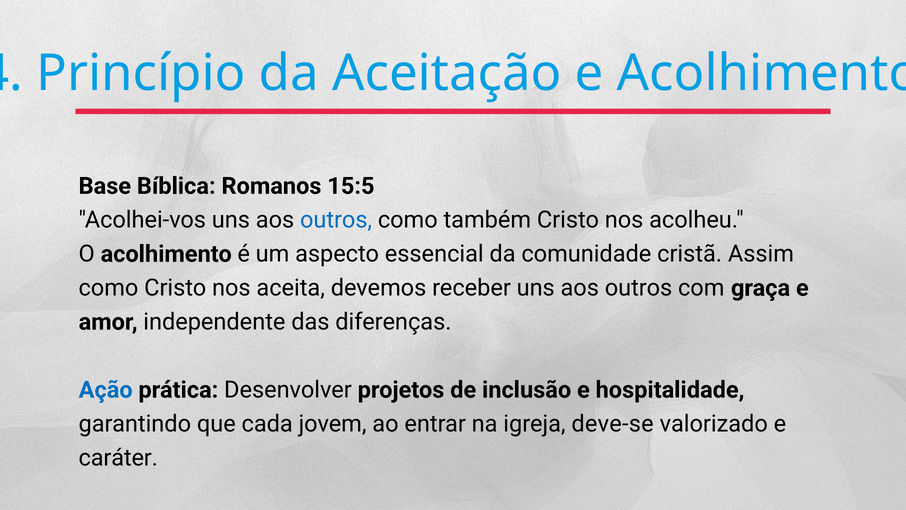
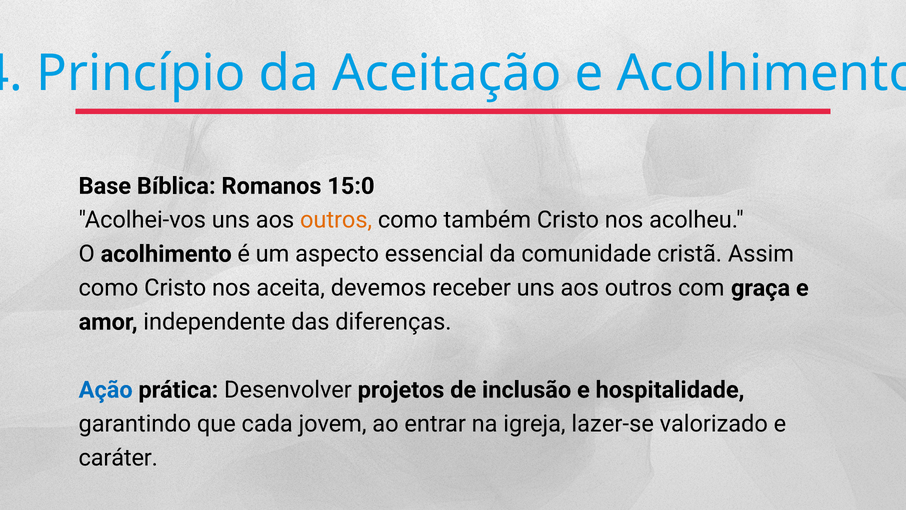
15:5: 15:5 -> 15:0 (351, 186)
outros colour: blue -> orange (336, 220)
deve-se: deve-se -> lazer-se (613, 424)
